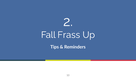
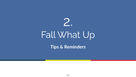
Frass: Frass -> What (69, 35)
